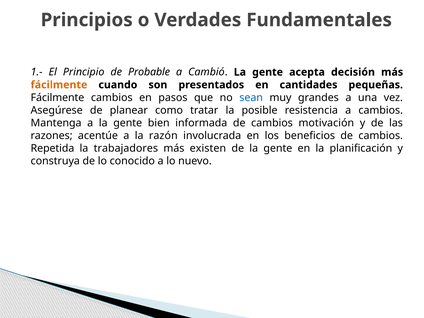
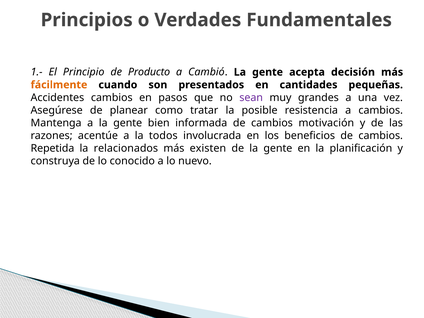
Probable: Probable -> Producto (149, 72)
Fácilmente: Fácilmente -> Accidentes (57, 98)
sean colour: blue -> purple (251, 98)
razón: razón -> todos (163, 136)
trabajadores: trabajadores -> relacionados (126, 148)
